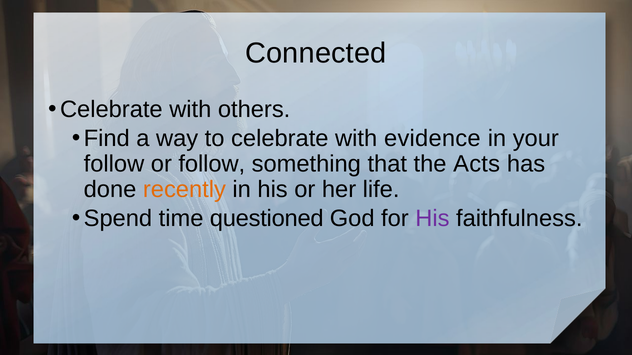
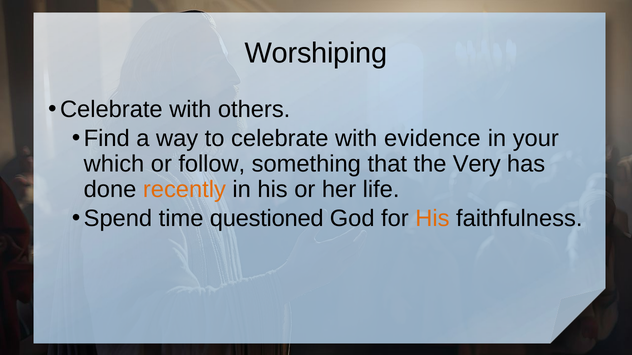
Connected: Connected -> Worshiping (316, 53)
follow: follow -> which (114, 164)
Acts: Acts -> Very (477, 164)
His colour: purple -> orange (432, 219)
